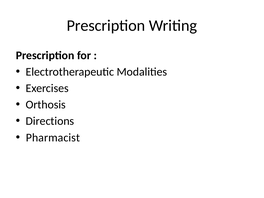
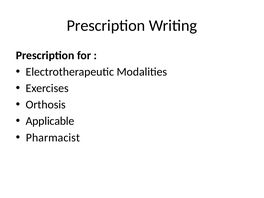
Directions: Directions -> Applicable (50, 121)
